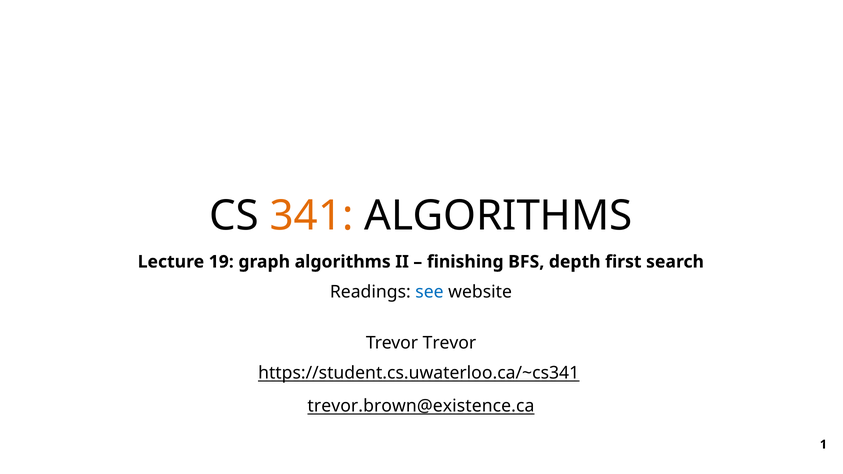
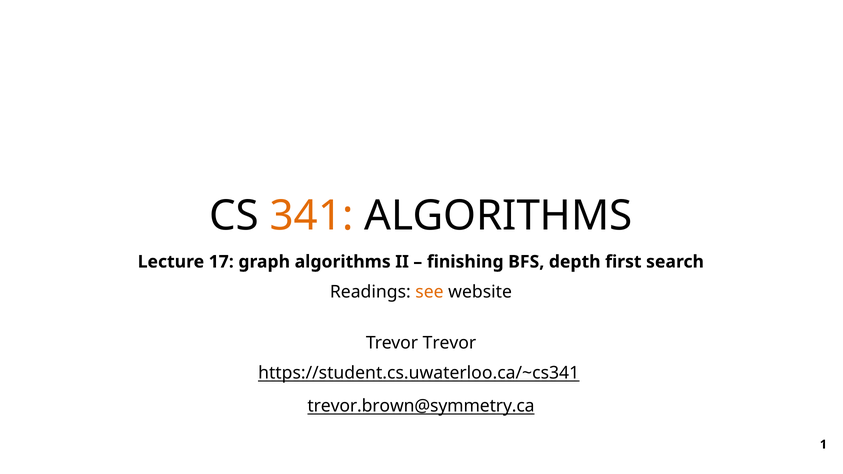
19: 19 -> 17 (221, 262)
see colour: blue -> orange (429, 292)
trevor.brown@existence.ca: trevor.brown@existence.ca -> trevor.brown@symmetry.ca (421, 406)
